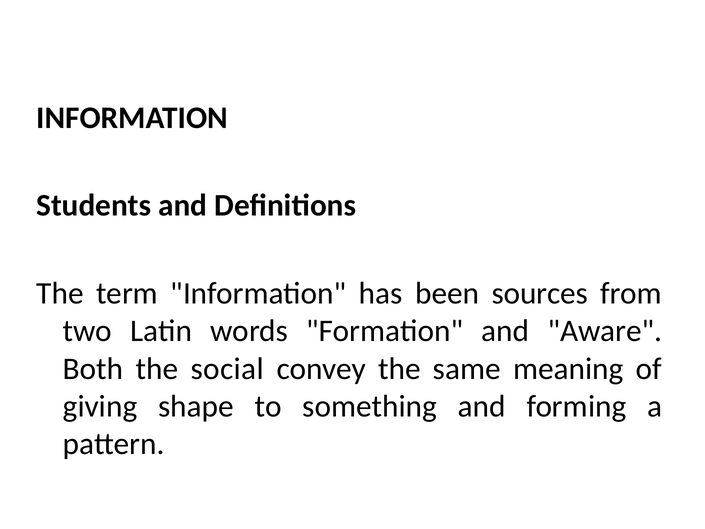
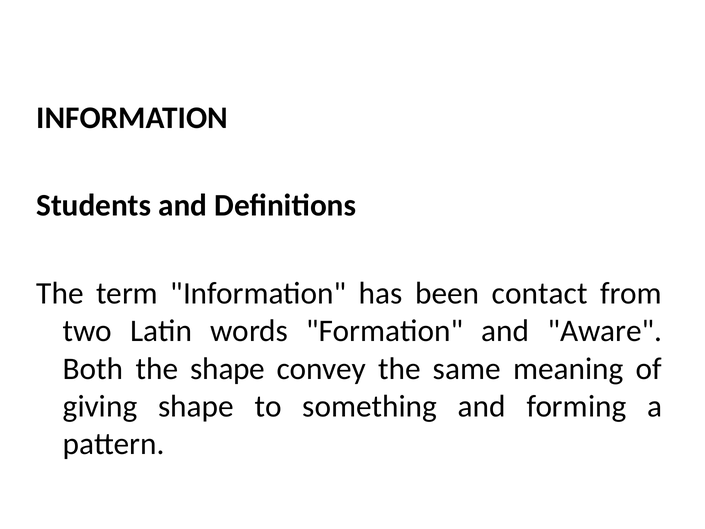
sources: sources -> contact (540, 293)
the social: social -> shape (228, 368)
